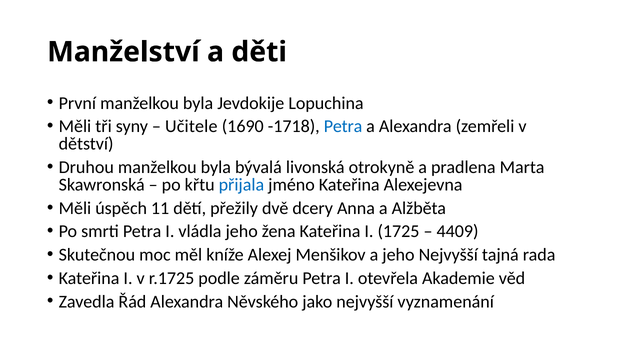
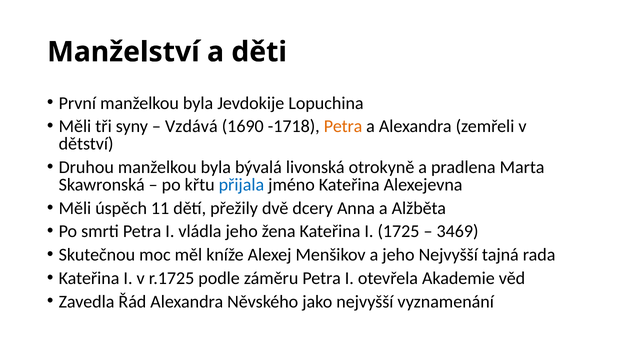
Učitele: Učitele -> Vzdává (191, 126)
Petra colour: blue -> orange (343, 126)
4409: 4409 -> 3469 (458, 231)
